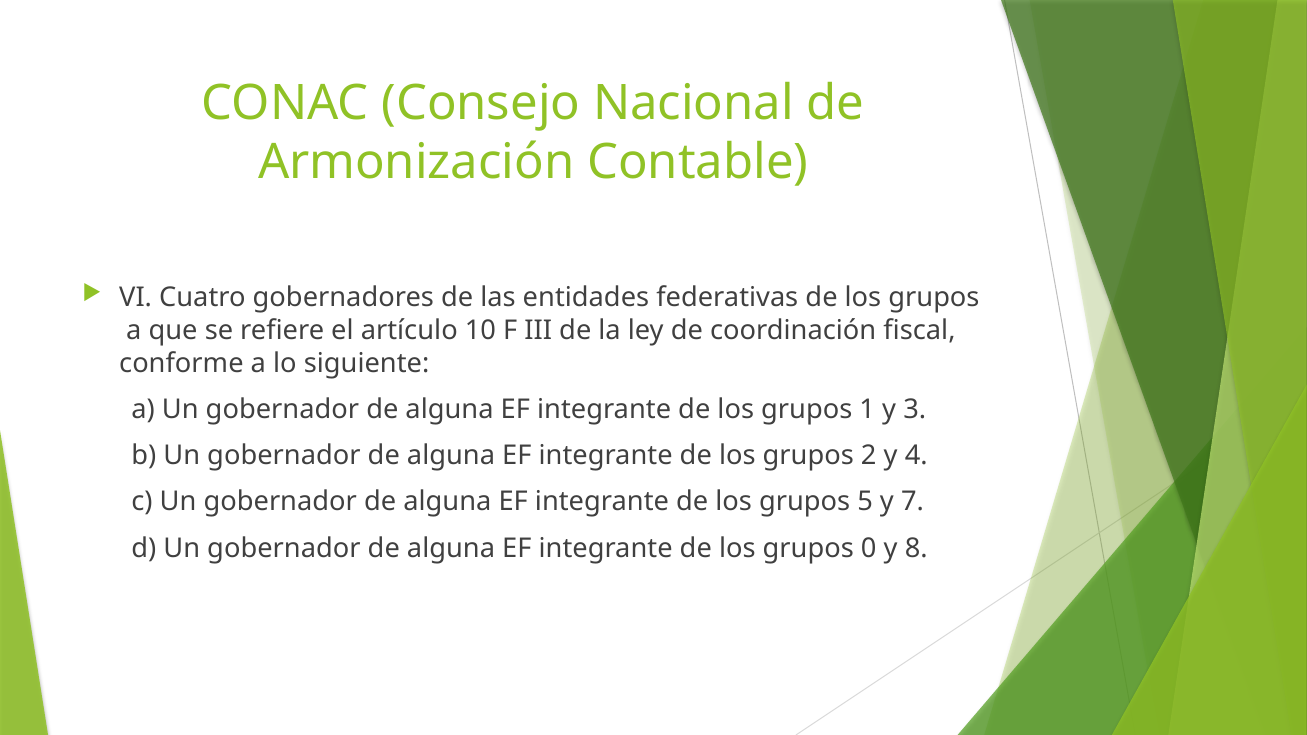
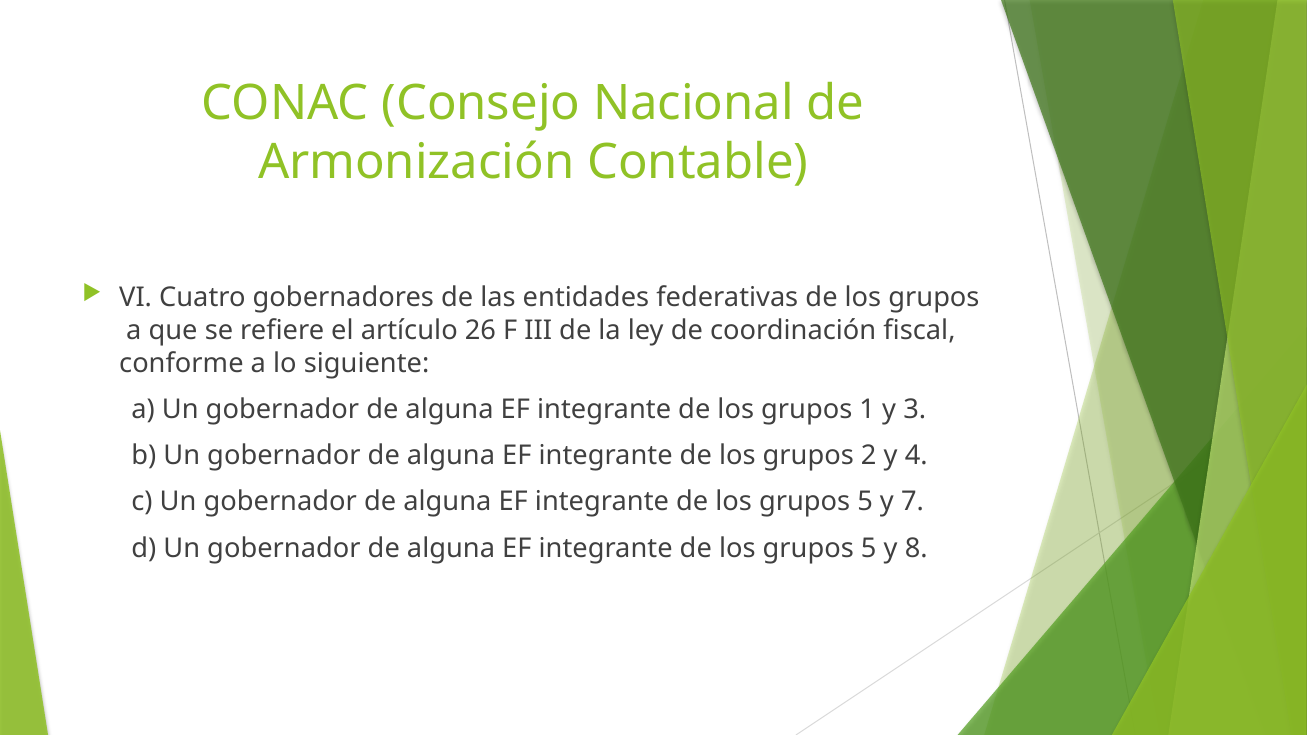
10: 10 -> 26 (480, 331)
0: 0 -> 5 (869, 548)
